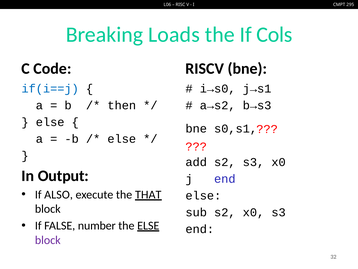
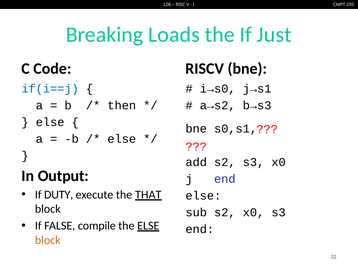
Cols: Cols -> Just (274, 35)
ALSO: ALSO -> DUTY (59, 194)
number: number -> compile (97, 225)
block colour: purple -> orange (48, 240)
